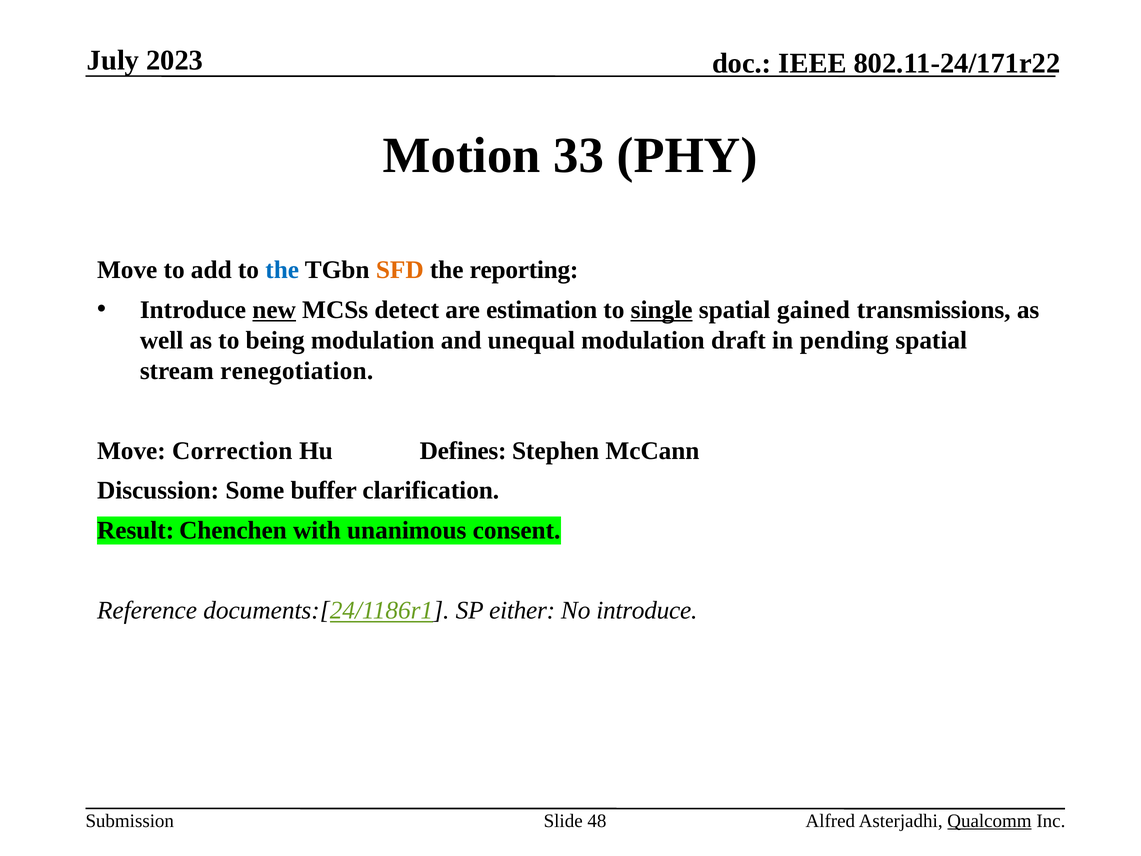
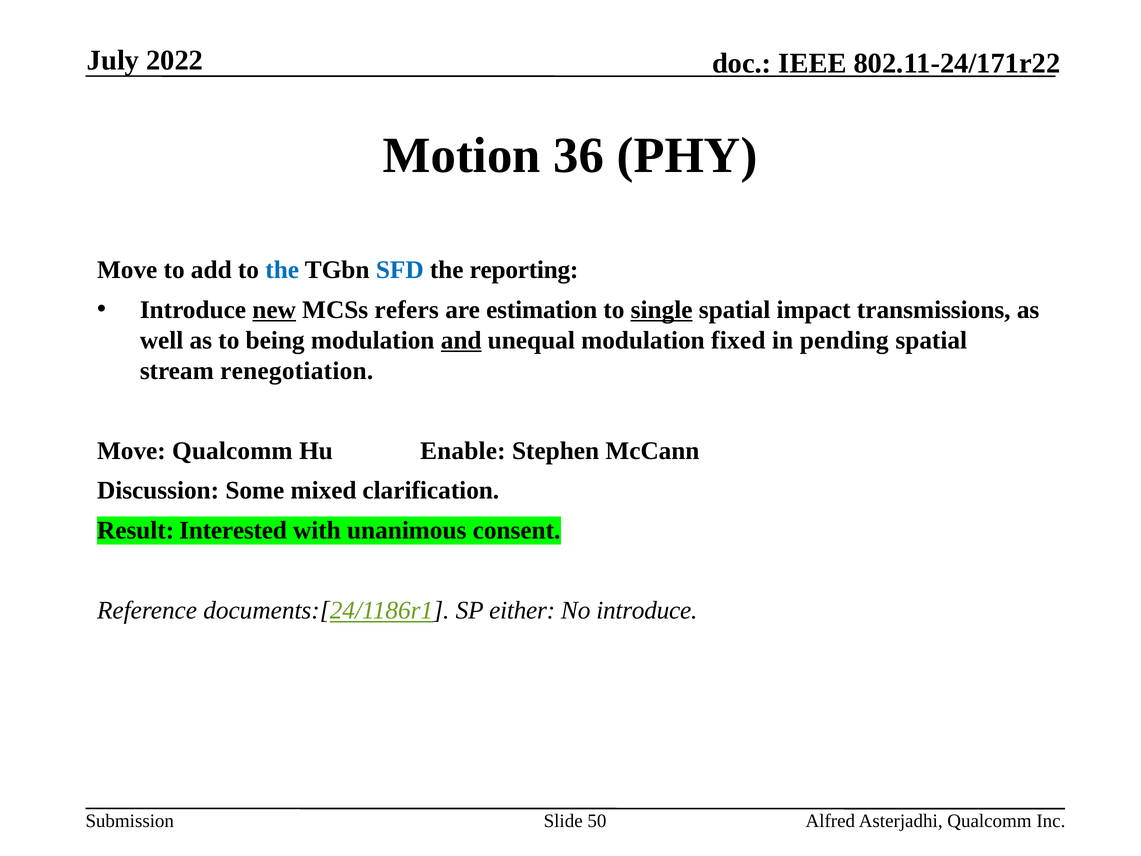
2023: 2023 -> 2022 (175, 60)
33: 33 -> 36 (579, 156)
SFD colour: orange -> blue (400, 270)
detect: detect -> refers (407, 310)
gained: gained -> impact (814, 310)
and underline: none -> present (461, 340)
draft: draft -> fixed (738, 340)
Move Correction: Correction -> Qualcomm (232, 451)
Defines: Defines -> Enable (463, 451)
buffer: buffer -> mixed (324, 490)
Chenchen: Chenchen -> Interested (233, 530)
48: 48 -> 50 (597, 821)
Qualcomm underline: present -> none (989, 821)
